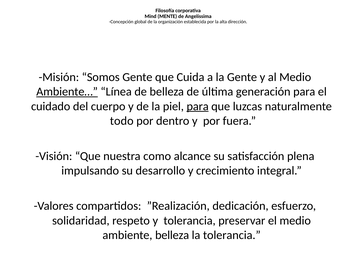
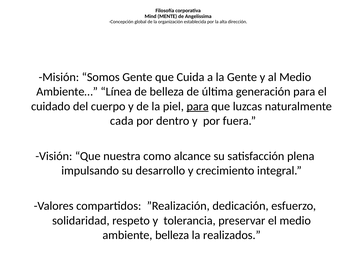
Ambiente… underline: present -> none (67, 92)
todo: todo -> cada (122, 121)
la tolerancia: tolerancia -> realizados (232, 236)
